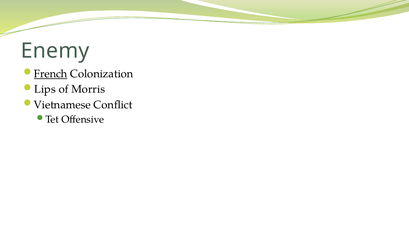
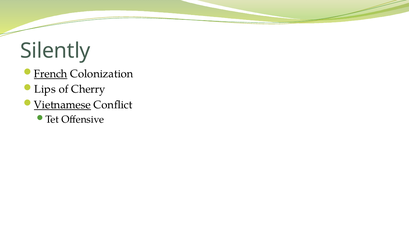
Enemy: Enemy -> Silently (55, 51)
Morris: Morris -> Cherry (88, 89)
Vietnamese underline: none -> present (62, 105)
